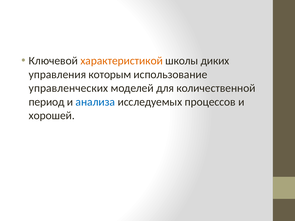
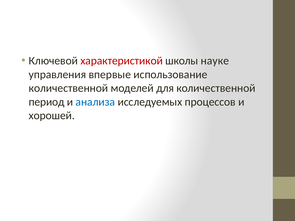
характеристикой colour: orange -> red (122, 61)
диких: диких -> науке (215, 61)
которым: которым -> впервые (110, 75)
управленческих: управленческих -> количественной (68, 88)
